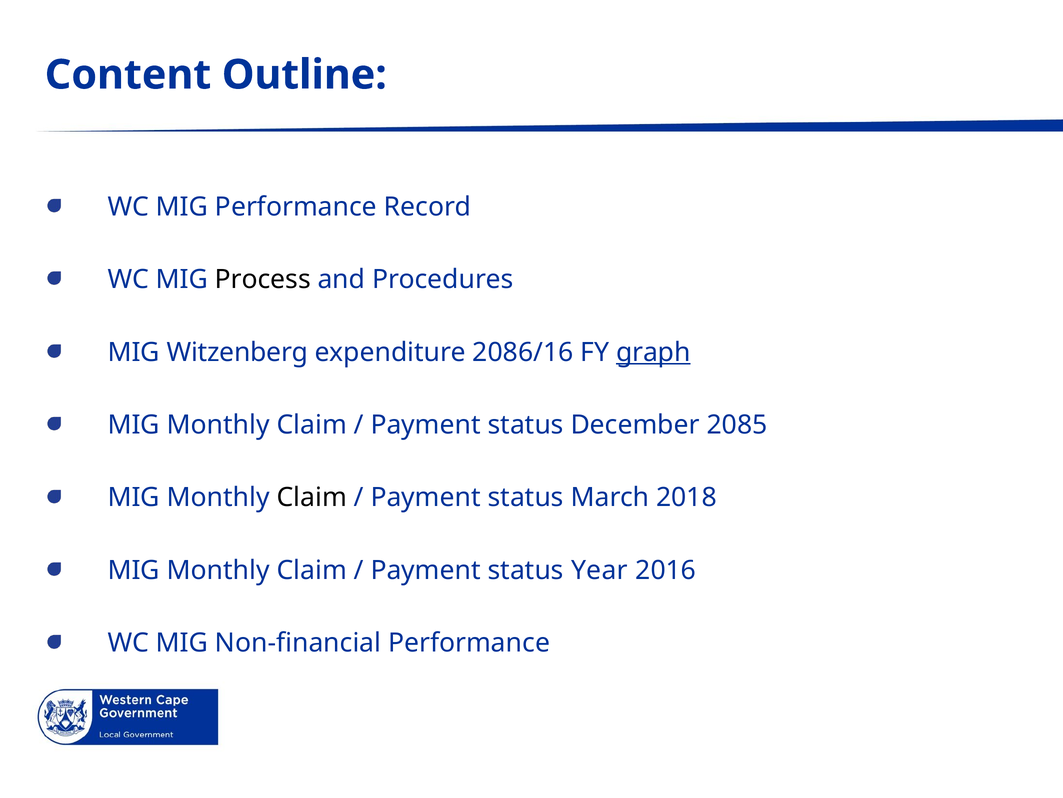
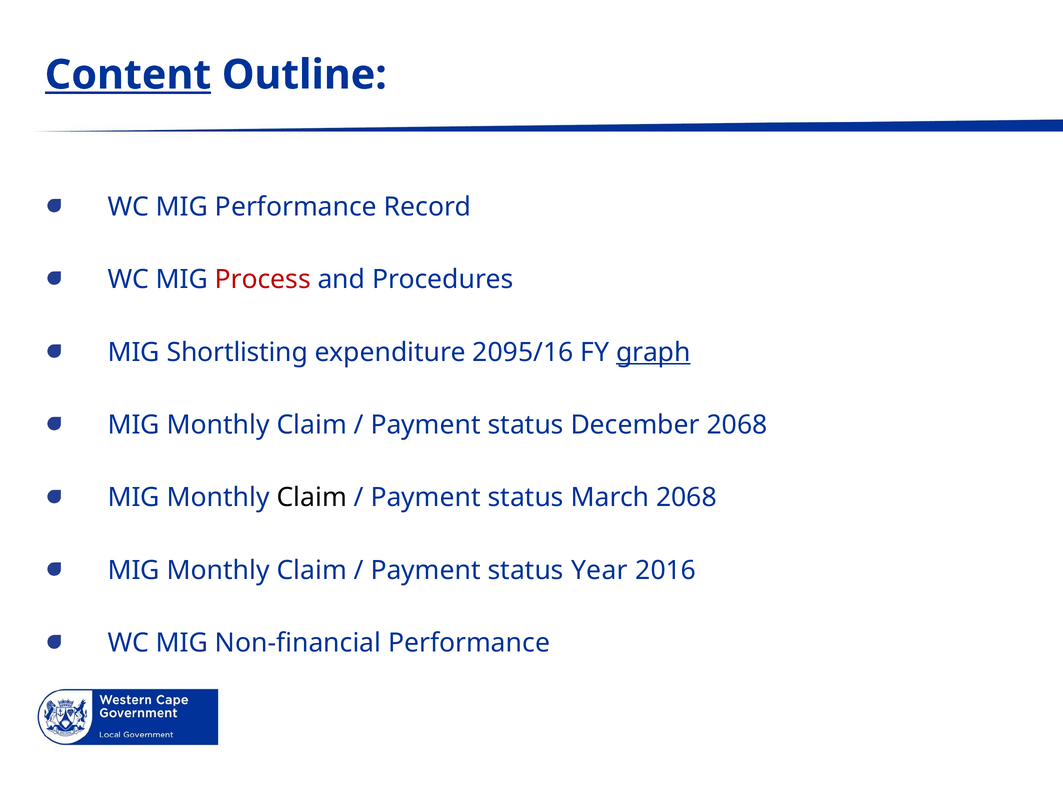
Content underline: none -> present (128, 75)
Process colour: black -> red (263, 279)
Witzenberg: Witzenberg -> Shortlisting (237, 352)
2086/16: 2086/16 -> 2095/16 (523, 352)
December 2085: 2085 -> 2068 (737, 425)
March 2018: 2018 -> 2068 (686, 497)
